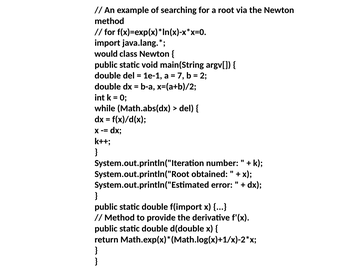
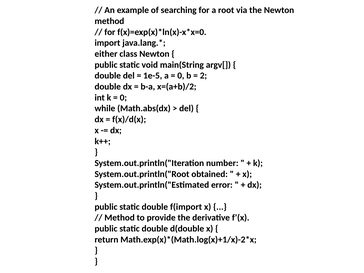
would: would -> either (106, 54)
1e-1: 1e-1 -> 1e-5 (153, 76)
7: 7 -> 0 (181, 76)
